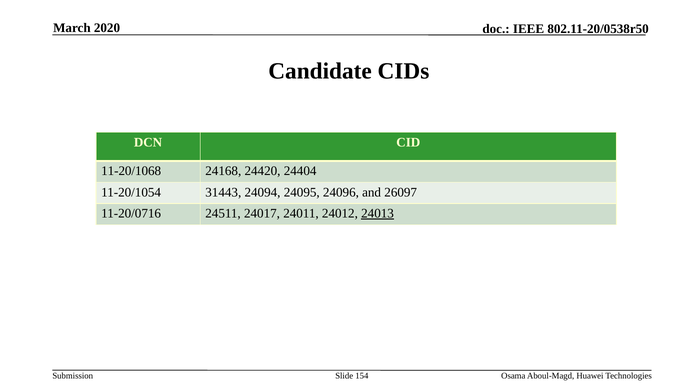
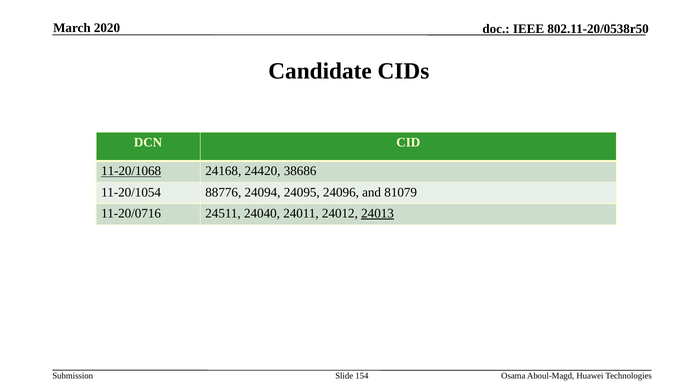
11-20/1068 underline: none -> present (131, 171)
24404: 24404 -> 38686 (300, 171)
31443: 31443 -> 88776 (223, 193)
26097: 26097 -> 81079 (401, 193)
24017: 24017 -> 24040 (262, 214)
